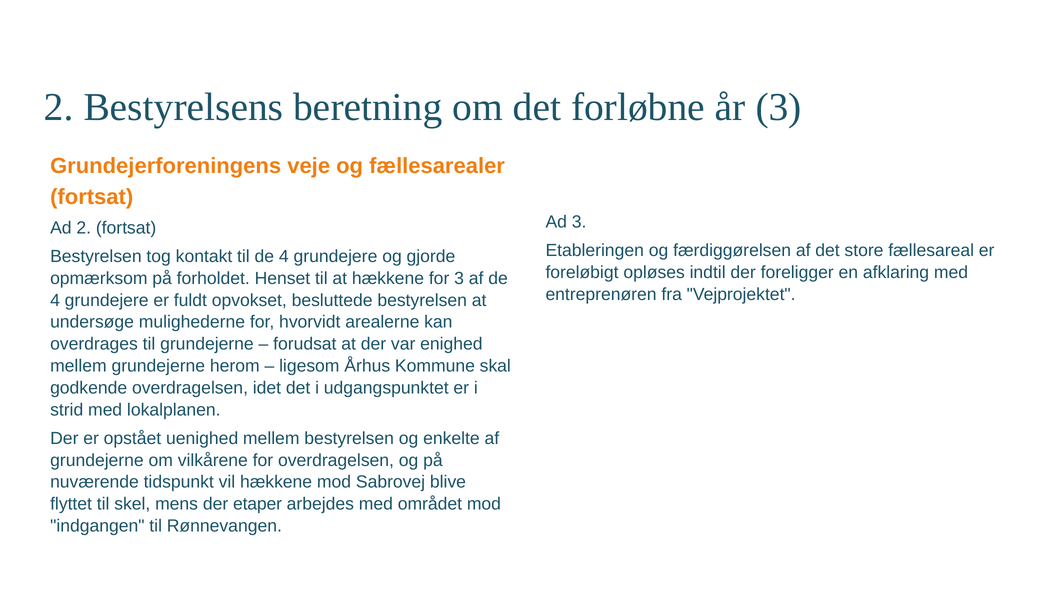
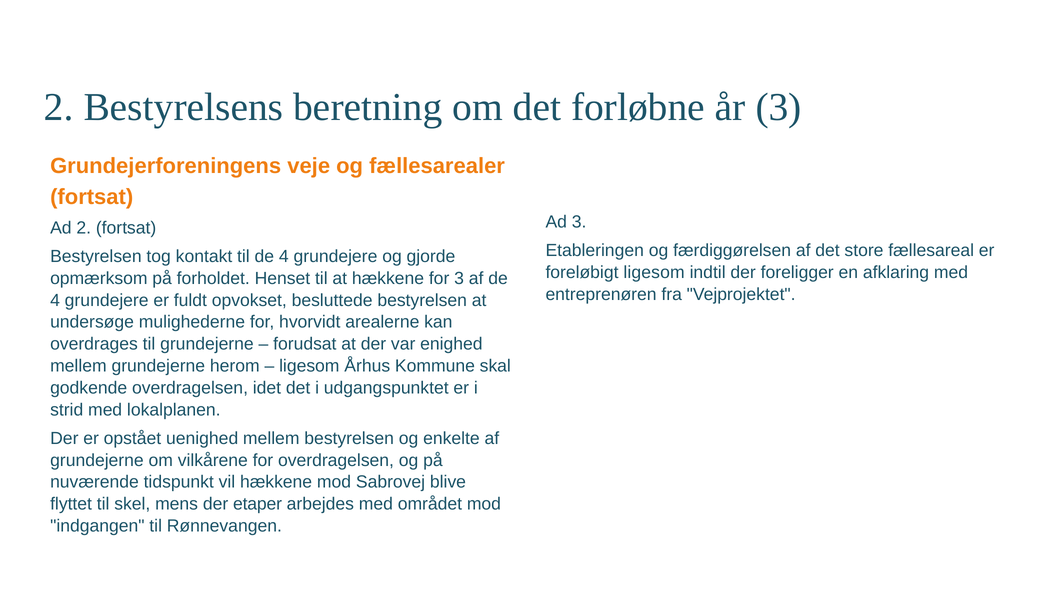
foreløbigt opløses: opløses -> ligesom (654, 273)
